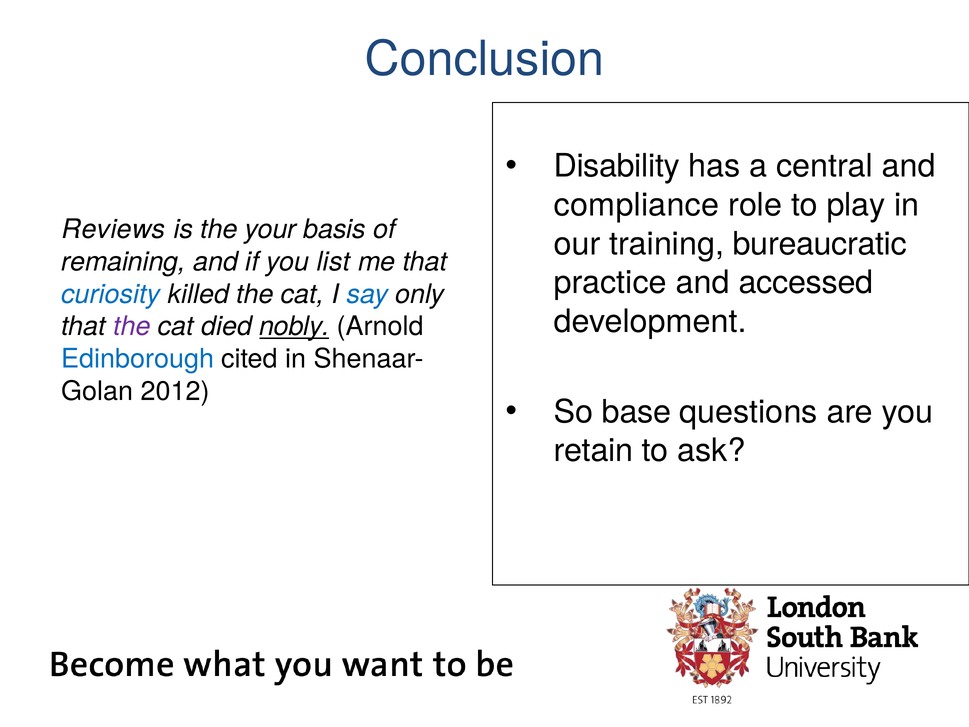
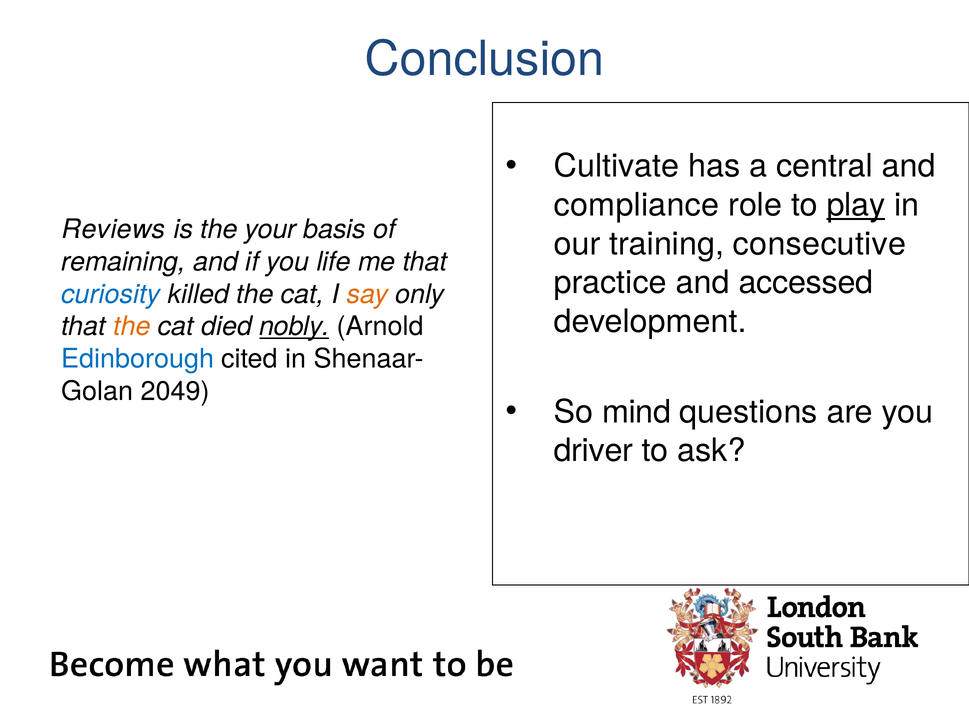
Disability: Disability -> Cultivate (617, 166)
play underline: none -> present (856, 205)
bureaucratic: bureaucratic -> consecutive (820, 244)
list: list -> life (334, 262)
say colour: blue -> orange (368, 294)
the colour: purple -> orange (132, 326)
2012: 2012 -> 2049 (175, 391)
base: base -> mind (637, 412)
retain: retain -> driver (593, 450)
